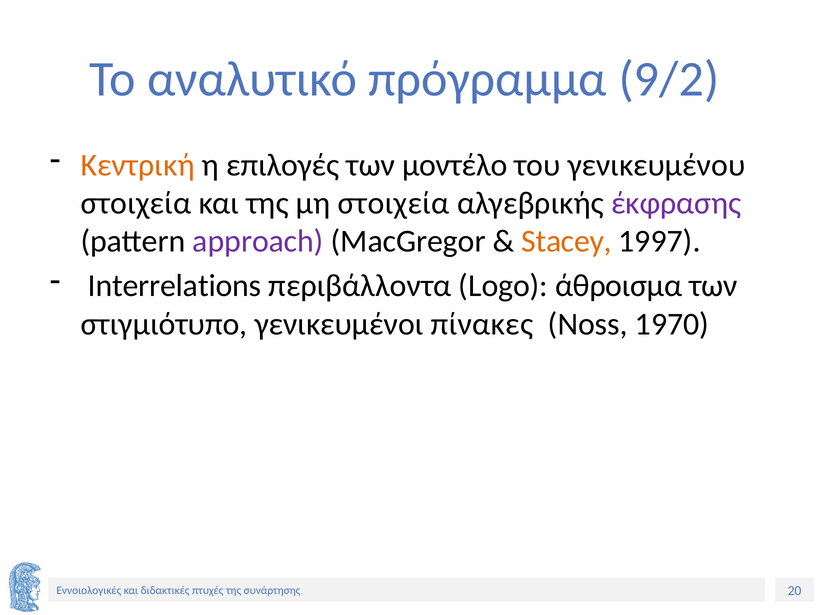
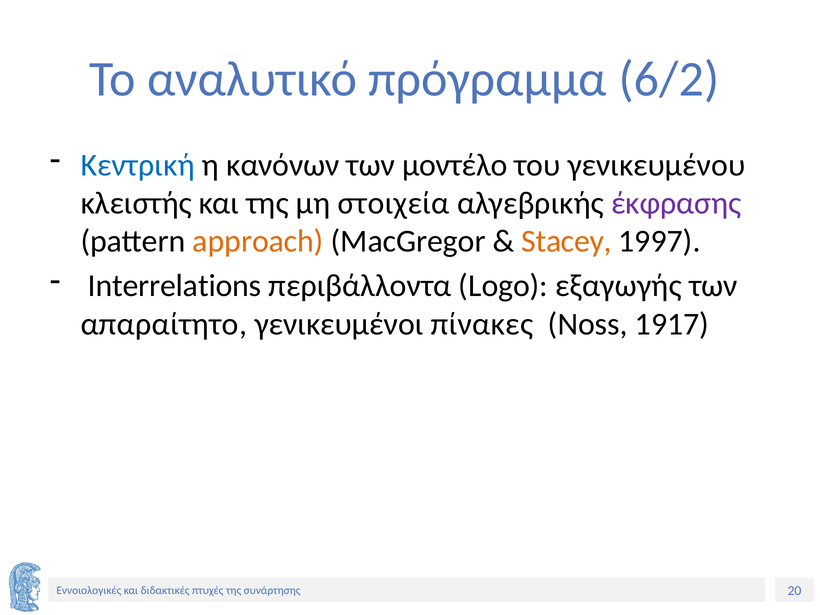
9/2: 9/2 -> 6/2 (669, 79)
Κεντρική colour: orange -> blue (138, 165)
επιλογές: επιλογές -> κανόνων (283, 165)
στοιχεία: στοιχεία -> κλειστής (136, 203)
approach colour: purple -> orange (258, 241)
άθροισμα: άθροισμα -> εξαγωγής (618, 286)
στιγμιότυπο: στιγμιότυπο -> απαραίτητο (164, 324)
1970: 1970 -> 1917 (672, 324)
